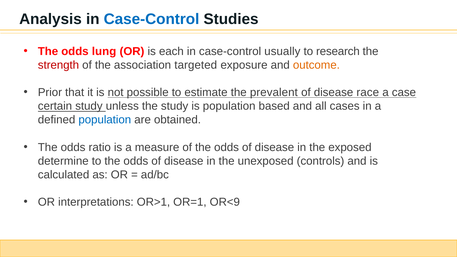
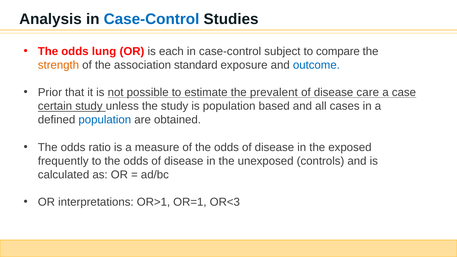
usually: usually -> subject (282, 51)
research: research -> compare (338, 51)
strength colour: red -> orange (58, 65)
targeted: targeted -> standard (196, 65)
outcome colour: orange -> blue (316, 65)
race: race -> care (368, 92)
determine: determine -> frequently (63, 161)
OR<9: OR<9 -> OR<3 (225, 202)
